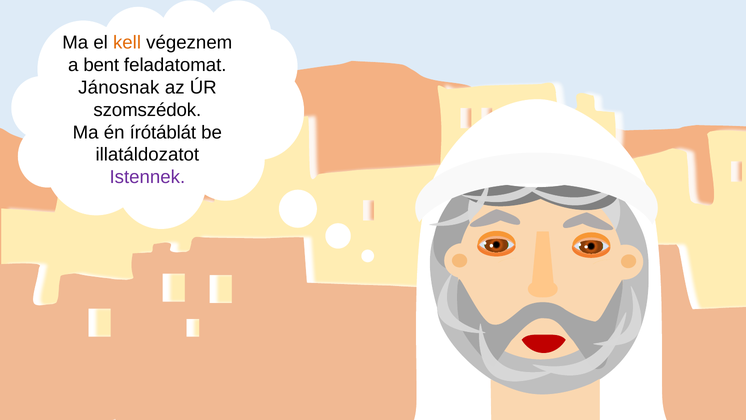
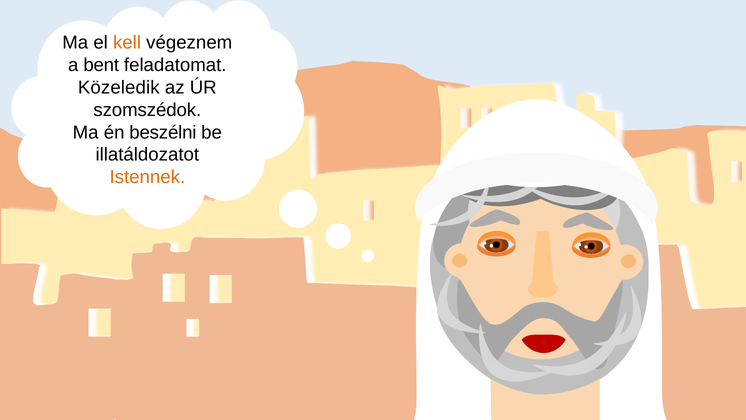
Jánosnak: Jánosnak -> Közeledik (119, 87)
írótáblát: írótáblát -> beszélni (163, 132)
Istennek colour: purple -> orange (147, 177)
